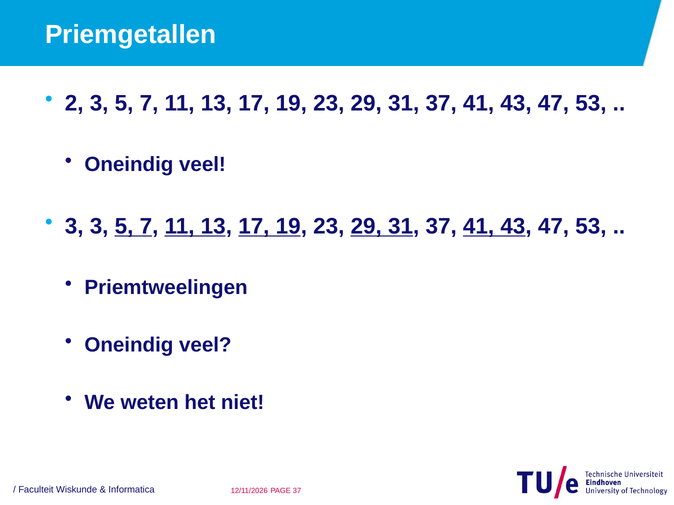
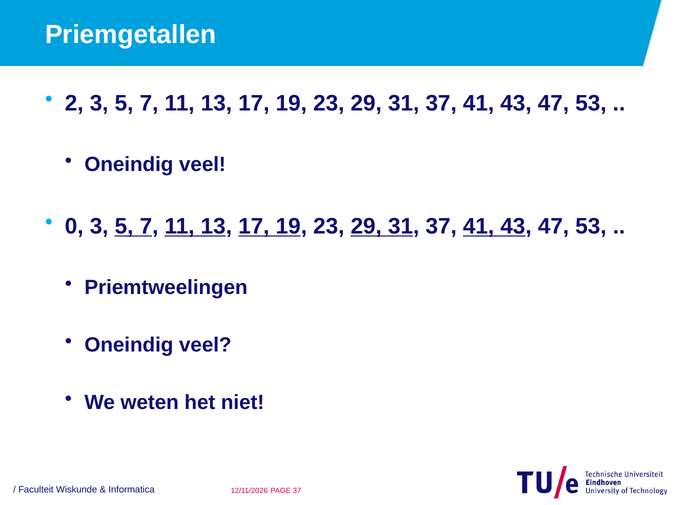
3: 3 -> 0 (74, 226)
